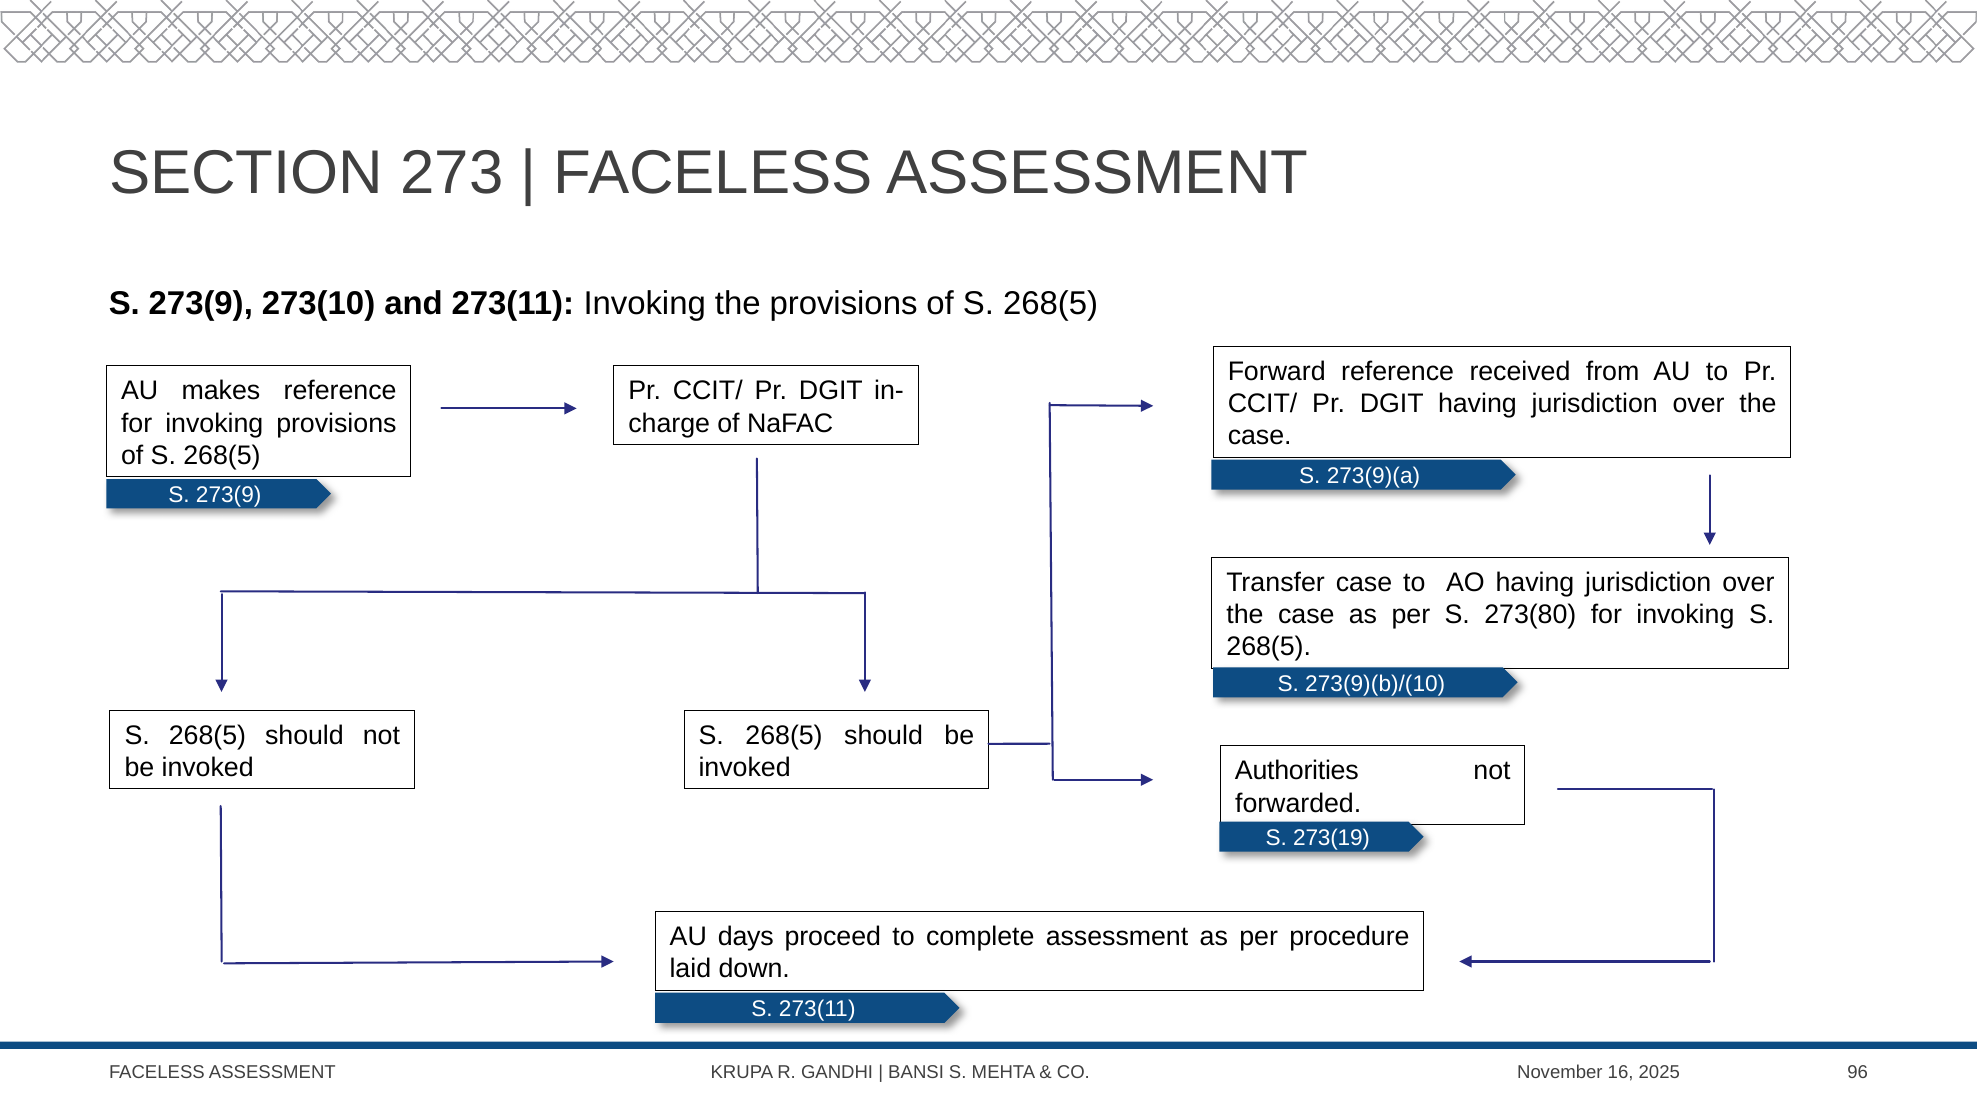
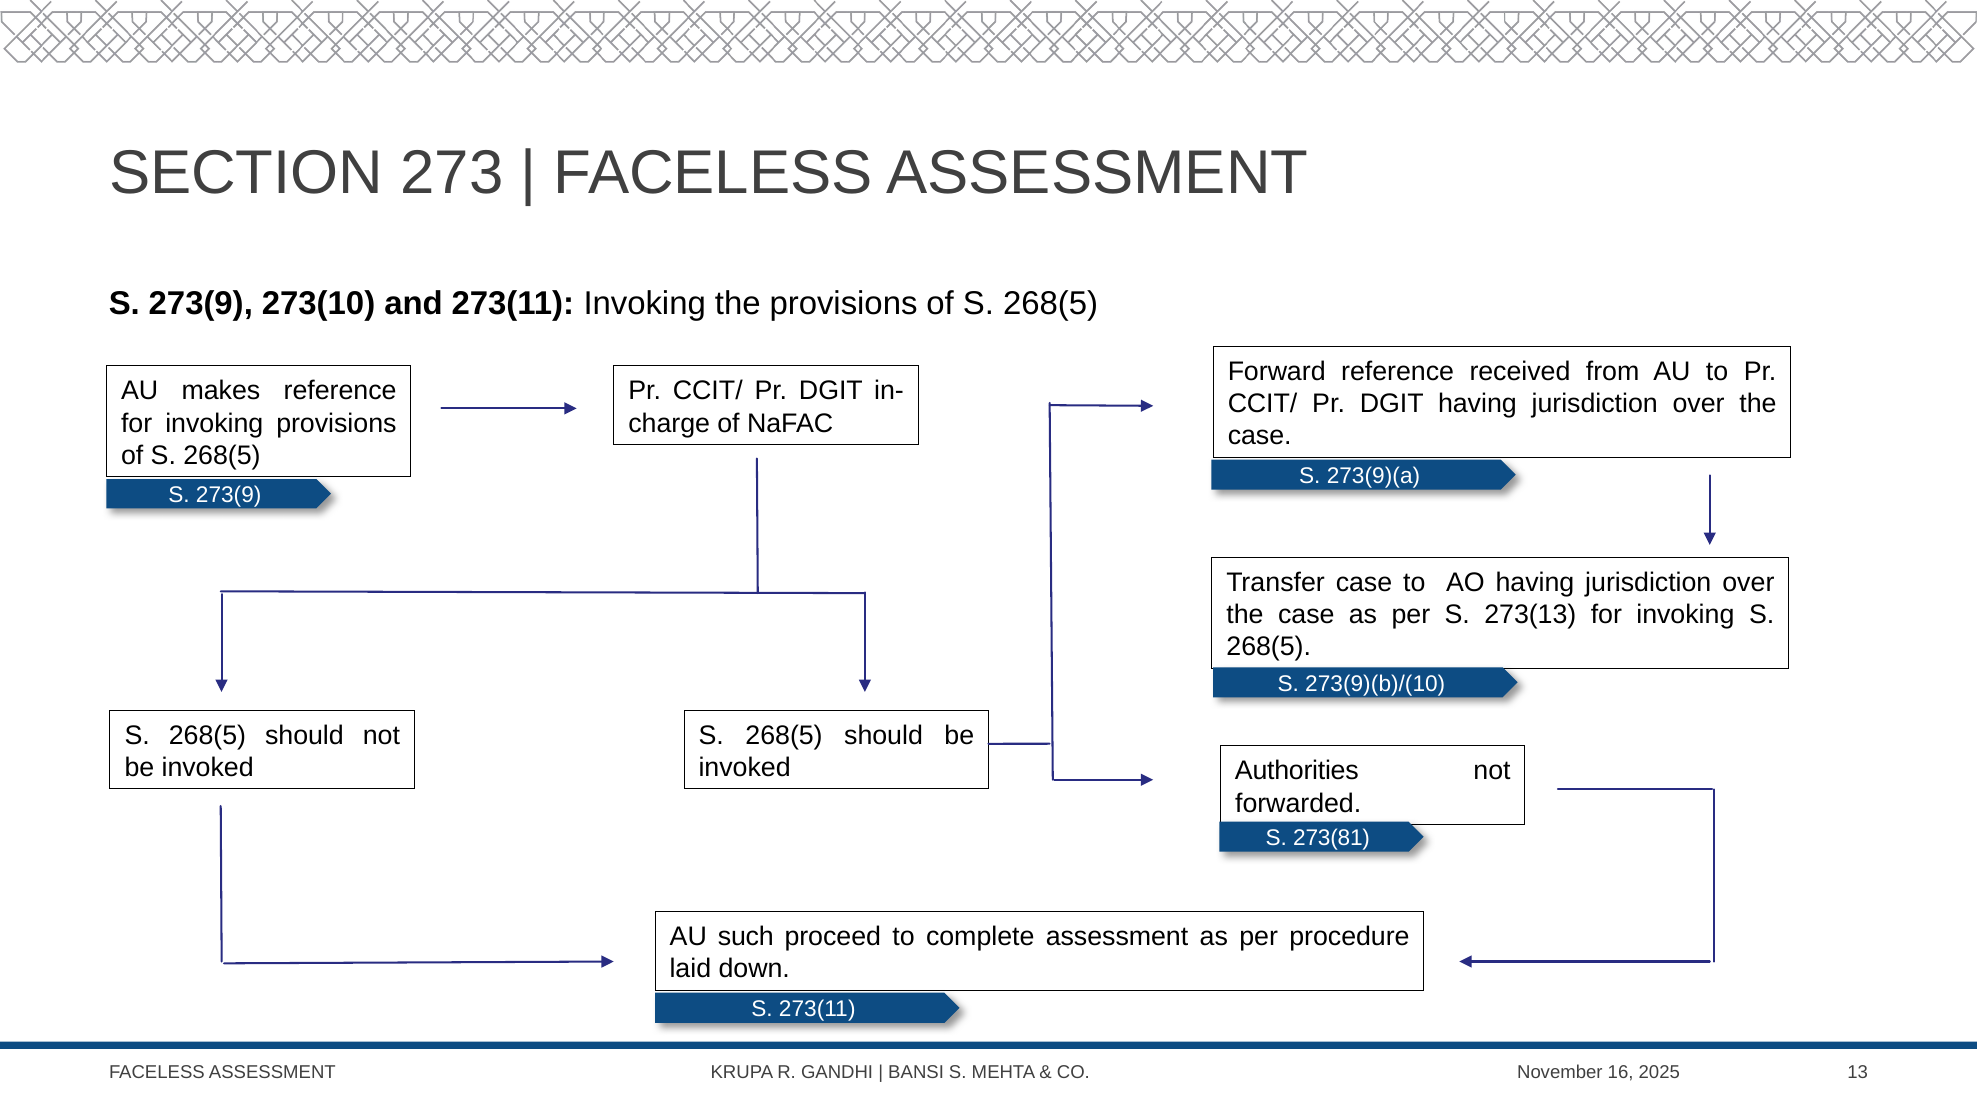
273(80: 273(80 -> 273(13 (1530, 614)
273(19: 273(19 -> 273(81 (1332, 838)
days: days -> such (746, 936)
96: 96 -> 13 (1858, 1072)
